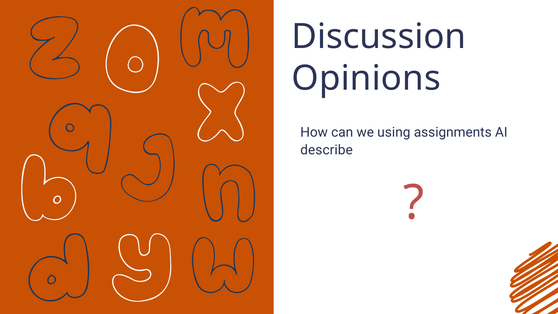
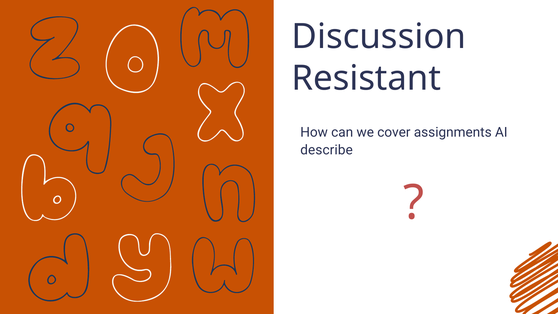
Opinions: Opinions -> Resistant (366, 78)
using: using -> cover (394, 132)
